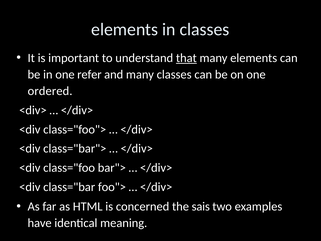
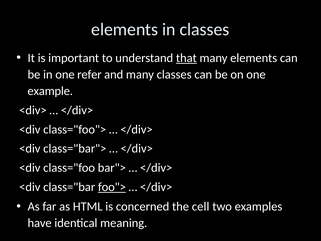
ordered: ordered -> example (50, 91)
foo"> underline: none -> present (112, 187)
sais: sais -> cell (201, 206)
